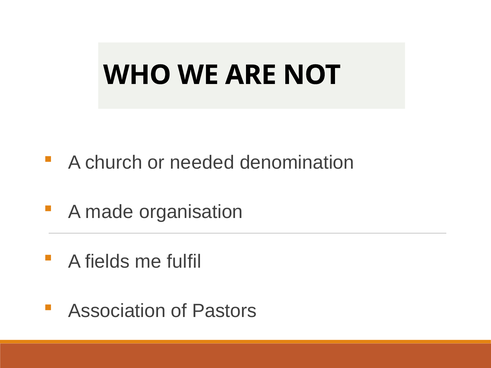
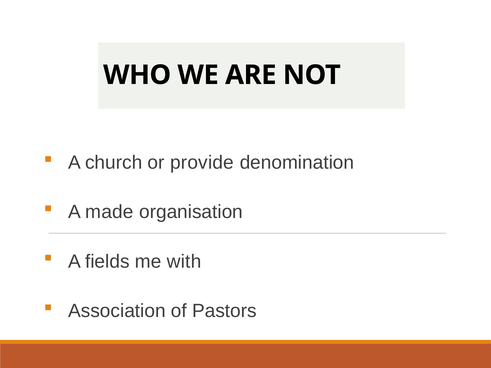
needed: needed -> provide (202, 163)
fulfil: fulfil -> with (184, 262)
